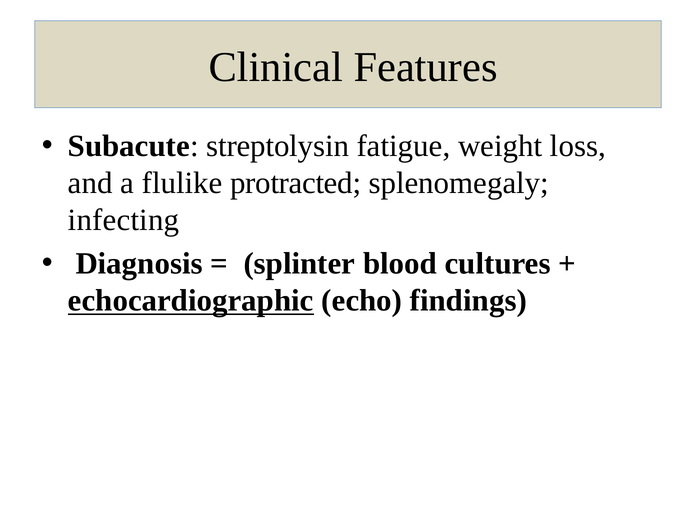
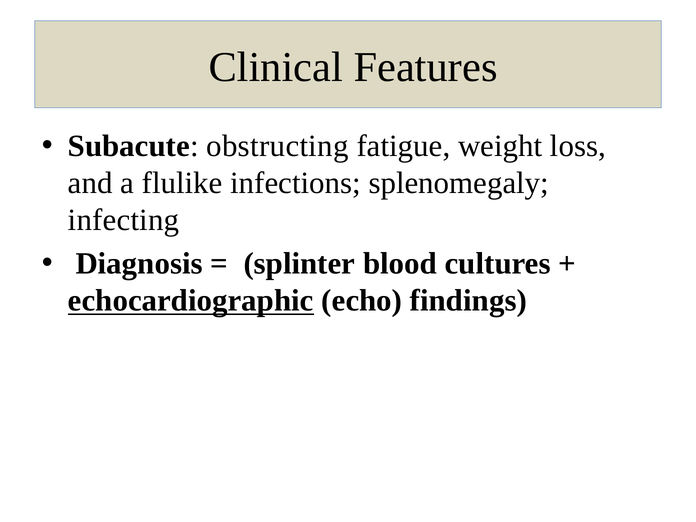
streptolysin: streptolysin -> obstructing (277, 146)
protracted: protracted -> infections (296, 183)
